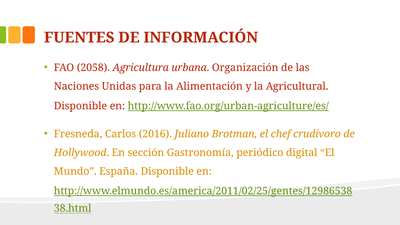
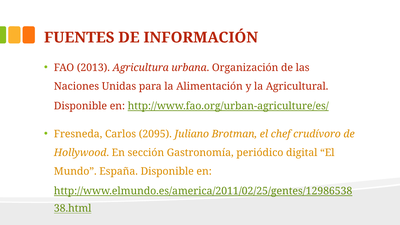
2058: 2058 -> 2013 (93, 68)
2016: 2016 -> 2095 (155, 134)
